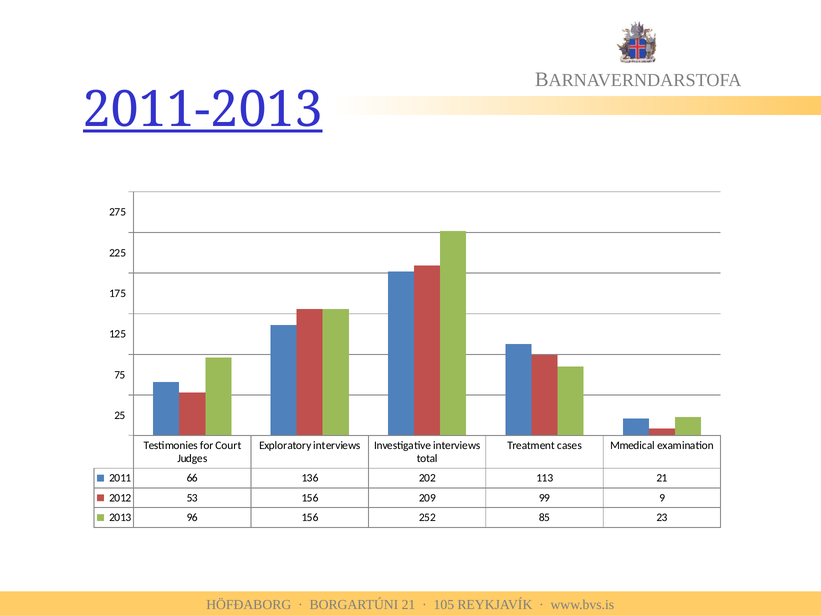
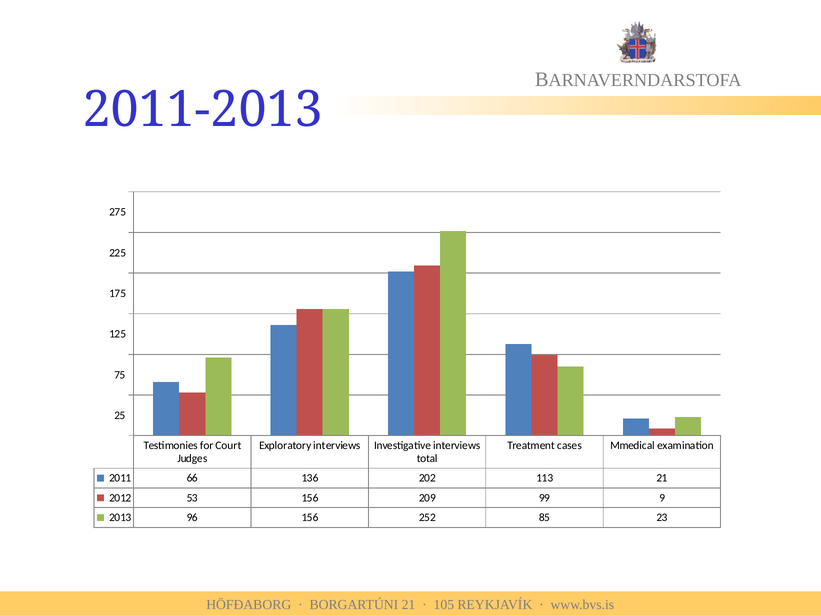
2011-2013 underline: present -> none (203, 110)
